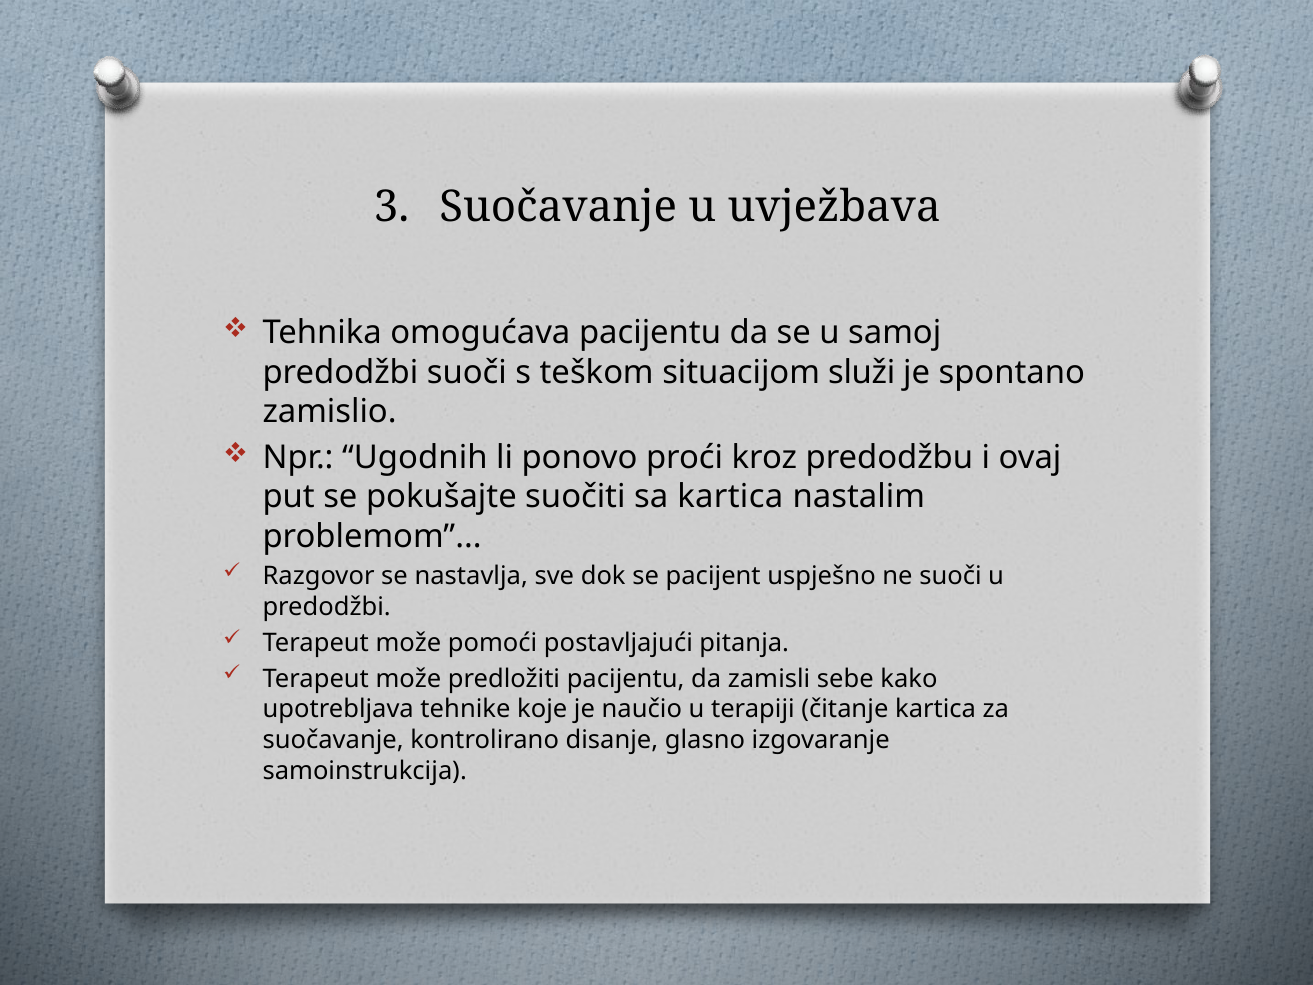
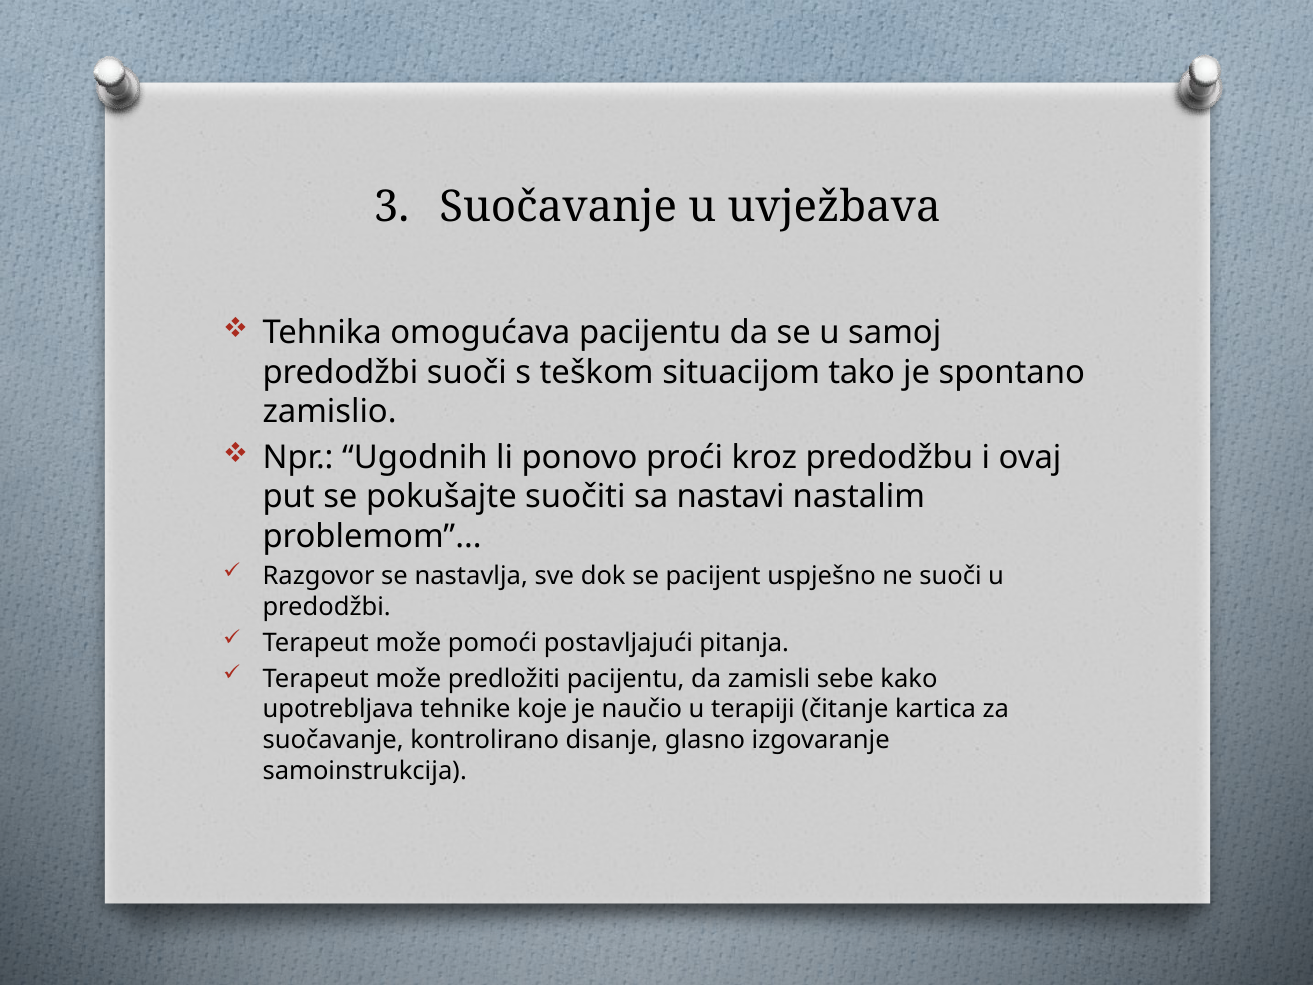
služi: služi -> tako (862, 372)
sa kartica: kartica -> nastavi (731, 497)
